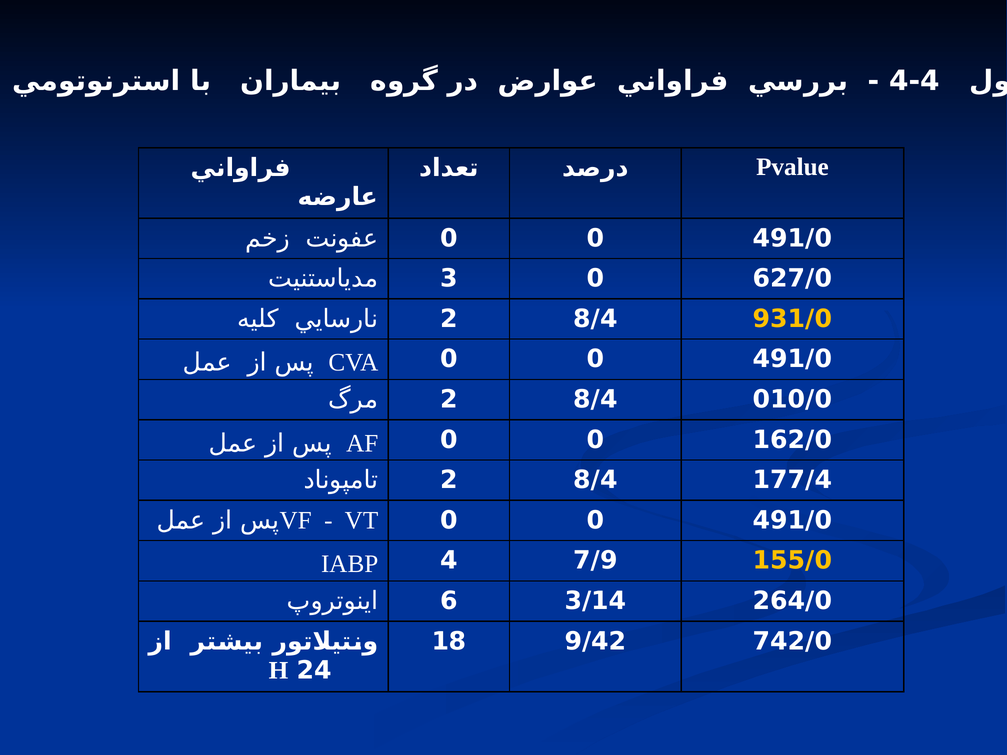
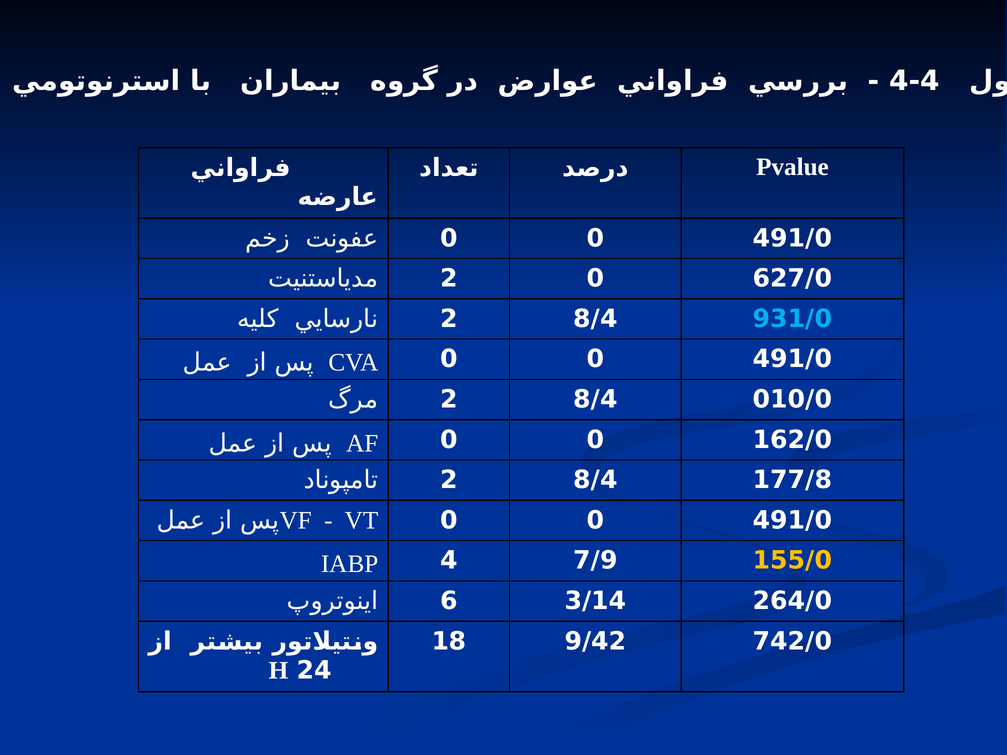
3: 3 -> 2 (449, 279)
931/0 colour: yellow -> light blue (792, 319)
177/4: 177/4 -> 177/8 (792, 480)
